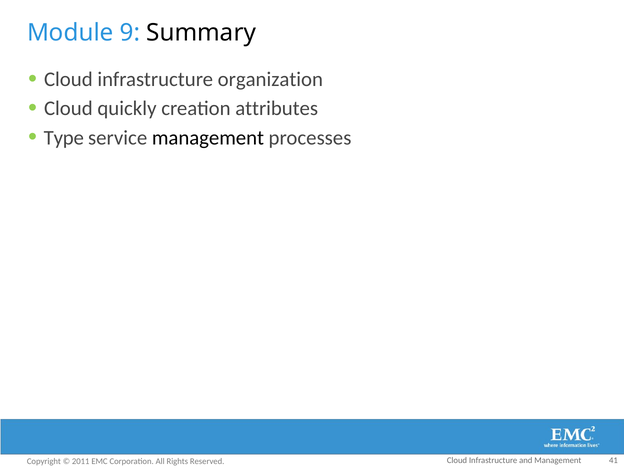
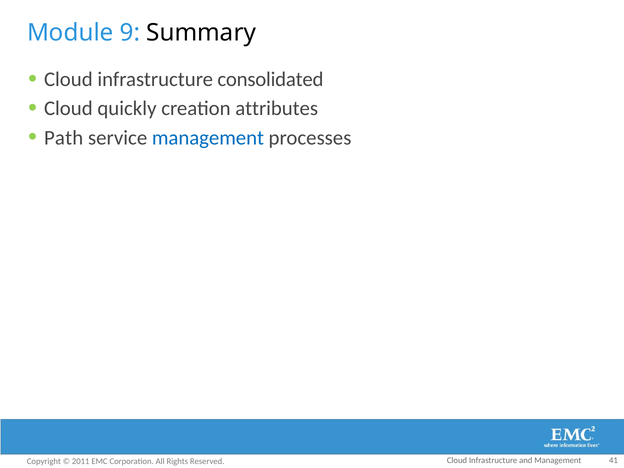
organization: organization -> consolidated (270, 79)
Type: Type -> Path (64, 138)
management colour: black -> blue (208, 138)
